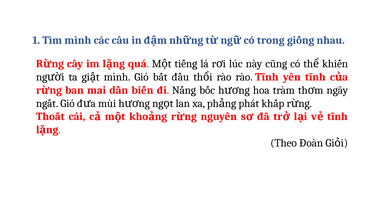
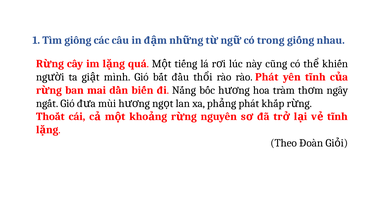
Tìm mình: mình -> giống (78, 40)
Tĩnh: Tĩnh -> Phát (267, 77)
